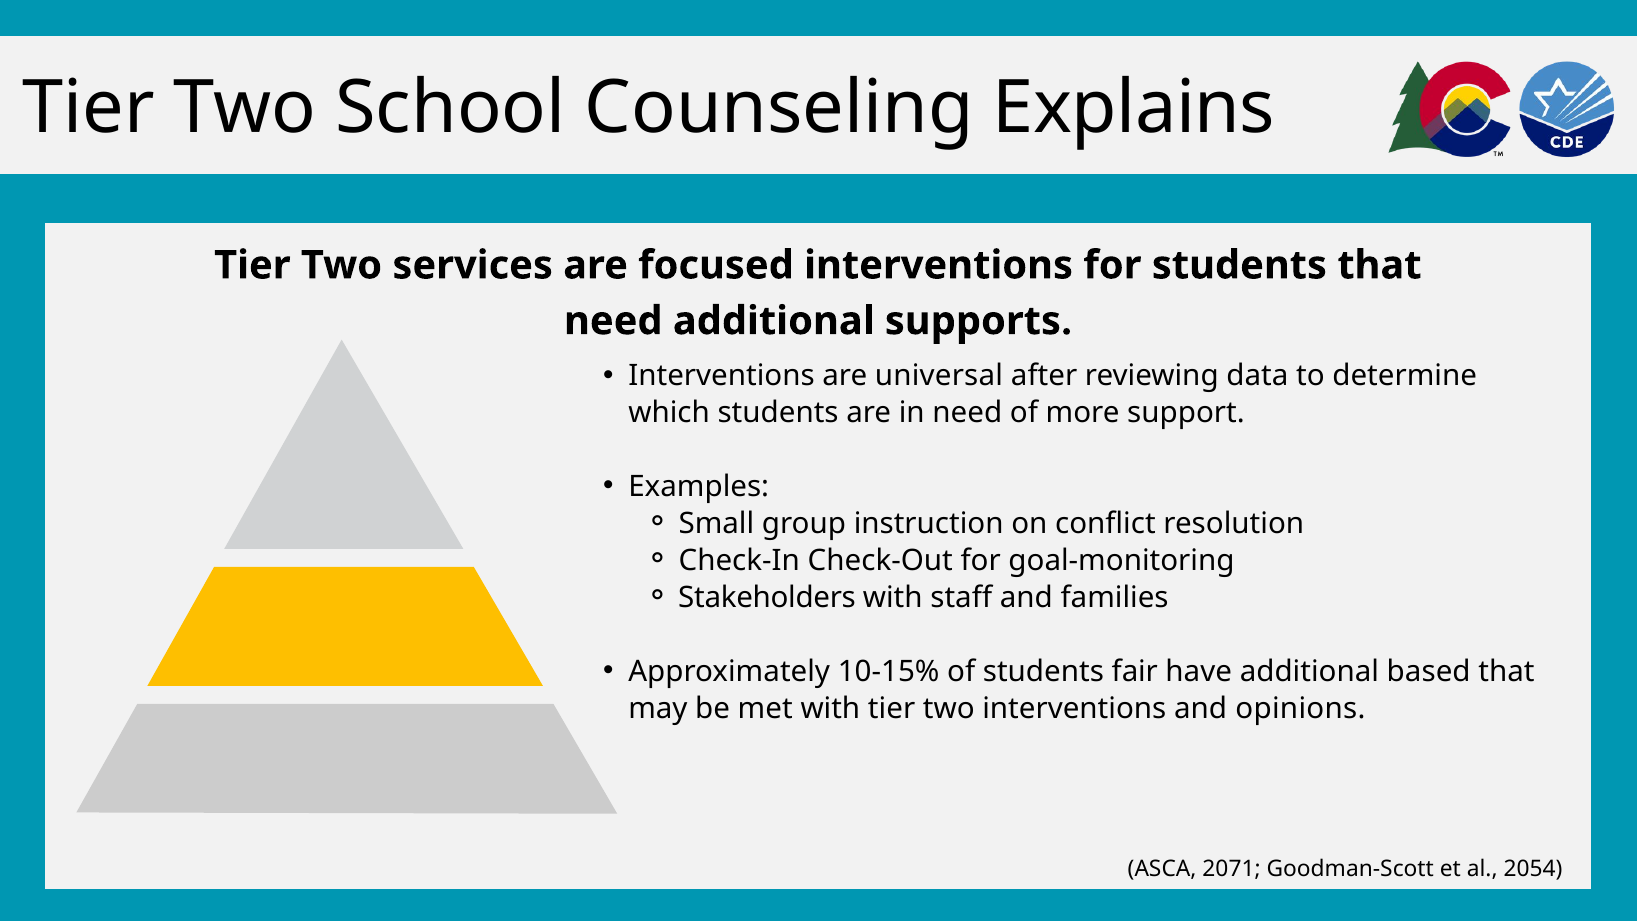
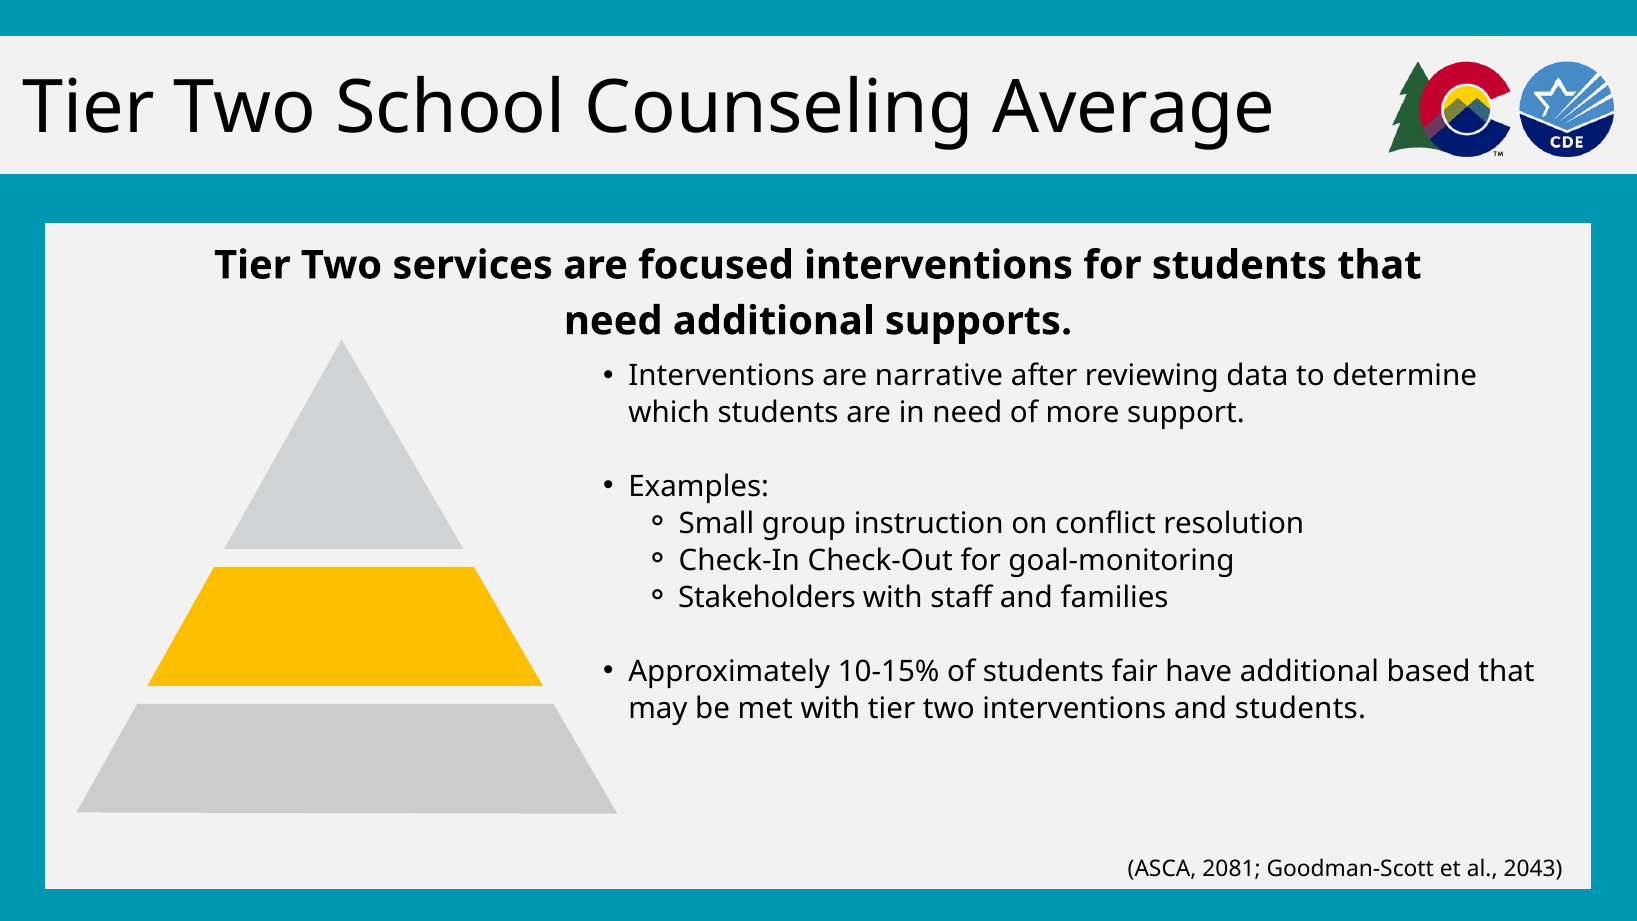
Explains: Explains -> Average (1134, 108)
universal: universal -> narrative (939, 376)
and opinions: opinions -> students (1300, 708)
2071: 2071 -> 2081 (1232, 868)
2054: 2054 -> 2043 (1533, 868)
